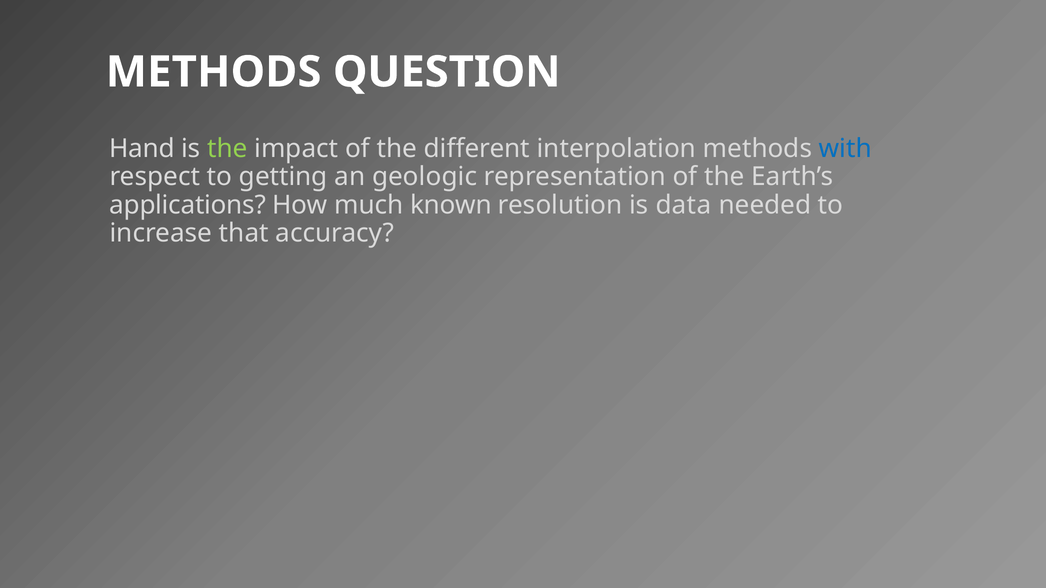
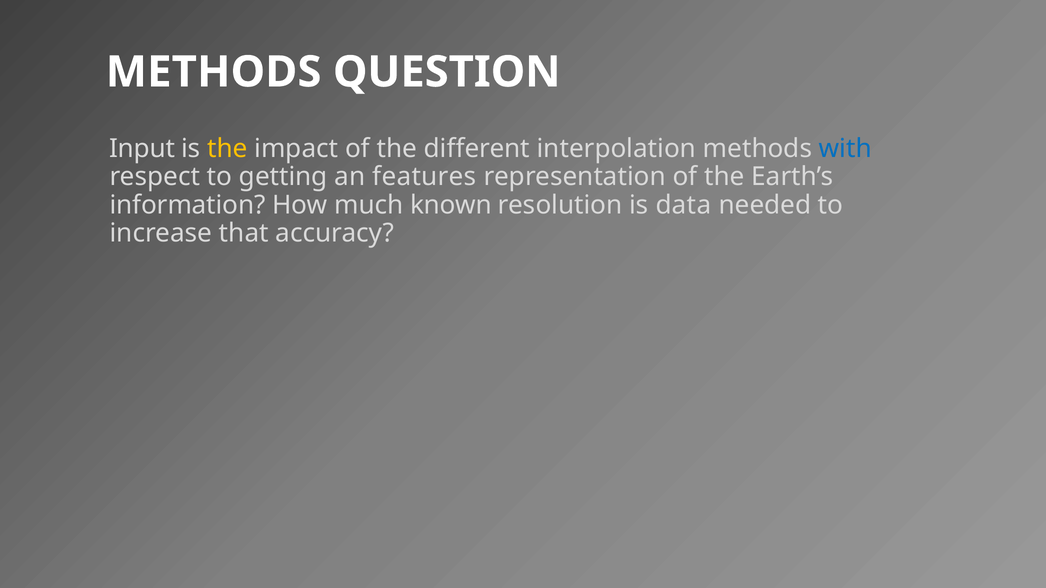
Hand: Hand -> Input (142, 149)
the colour: light green -> yellow (227, 149)
geologic: geologic -> features (424, 177)
applications: applications -> information (188, 205)
